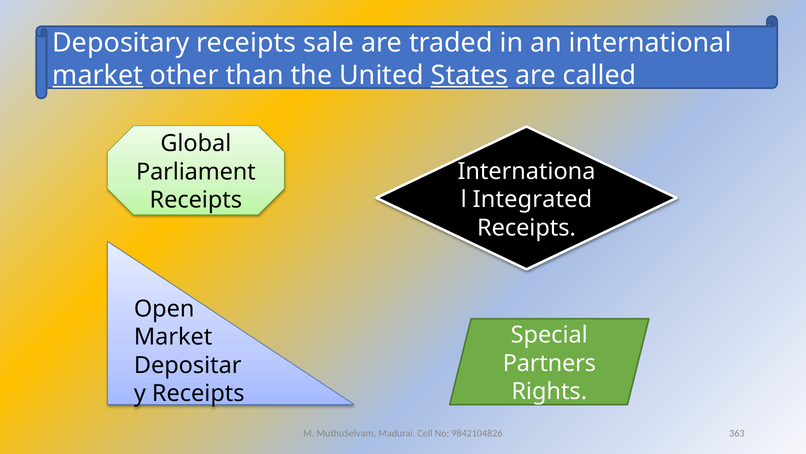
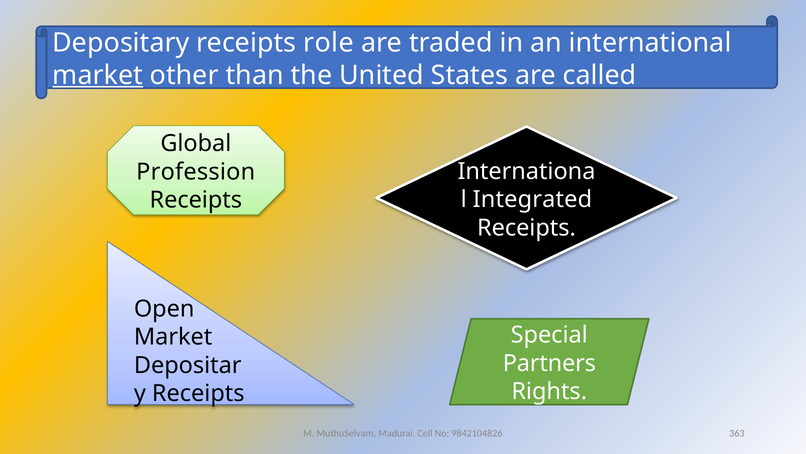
sale: sale -> role (329, 43)
States underline: present -> none (469, 75)
Parliament: Parliament -> Profession (196, 172)
